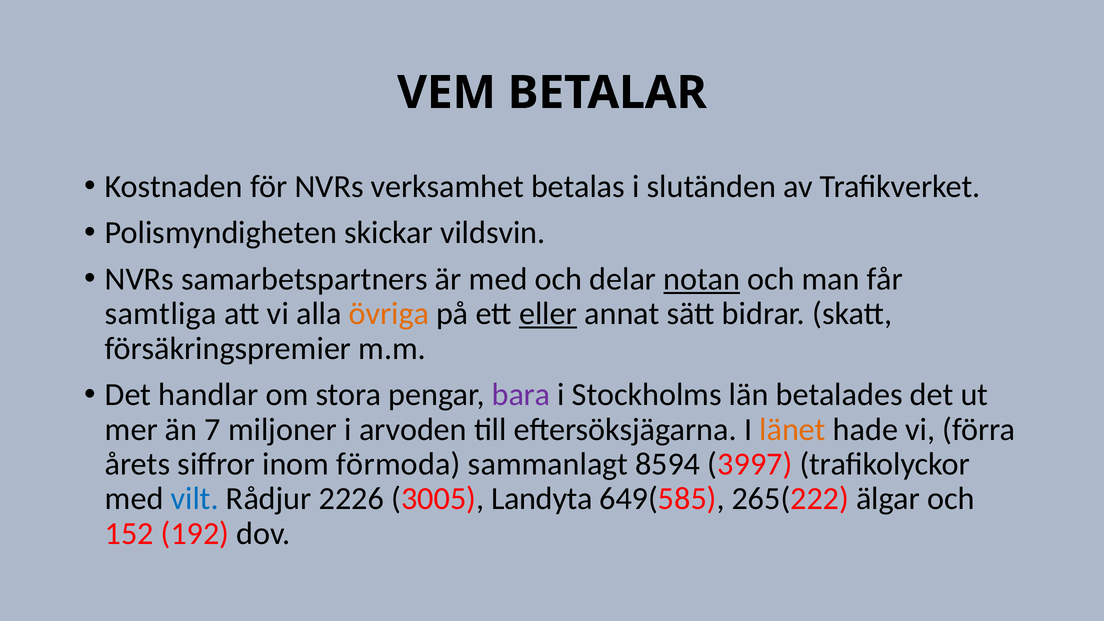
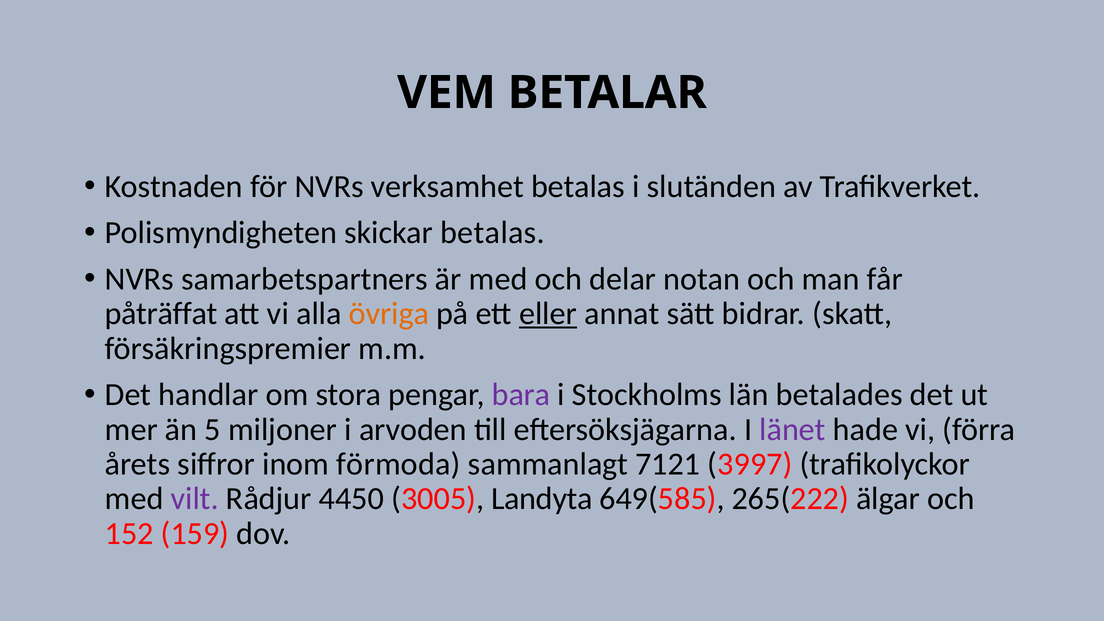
skickar vildsvin: vildsvin -> betalas (493, 233)
notan underline: present -> none (702, 279)
samtliga: samtliga -> påträffat (161, 314)
7: 7 -> 5 (213, 429)
länet colour: orange -> purple (792, 429)
8594: 8594 -> 7121 (668, 464)
vilt colour: blue -> purple (195, 499)
2226: 2226 -> 4450 (351, 499)
192: 192 -> 159 (195, 534)
